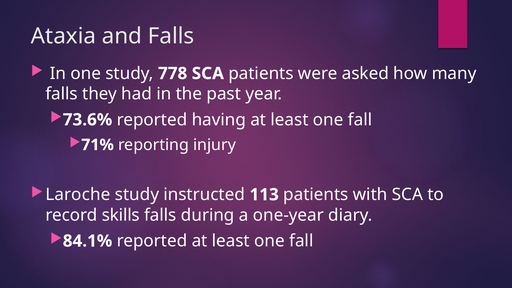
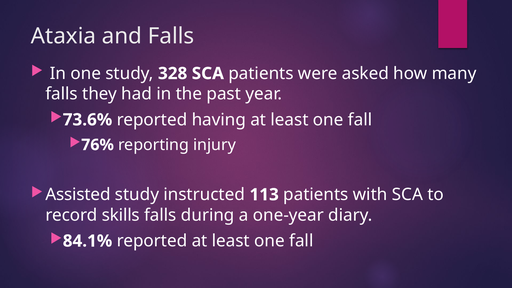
778: 778 -> 328 (173, 73)
71%: 71% -> 76% (98, 145)
Laroche: Laroche -> Assisted (78, 195)
